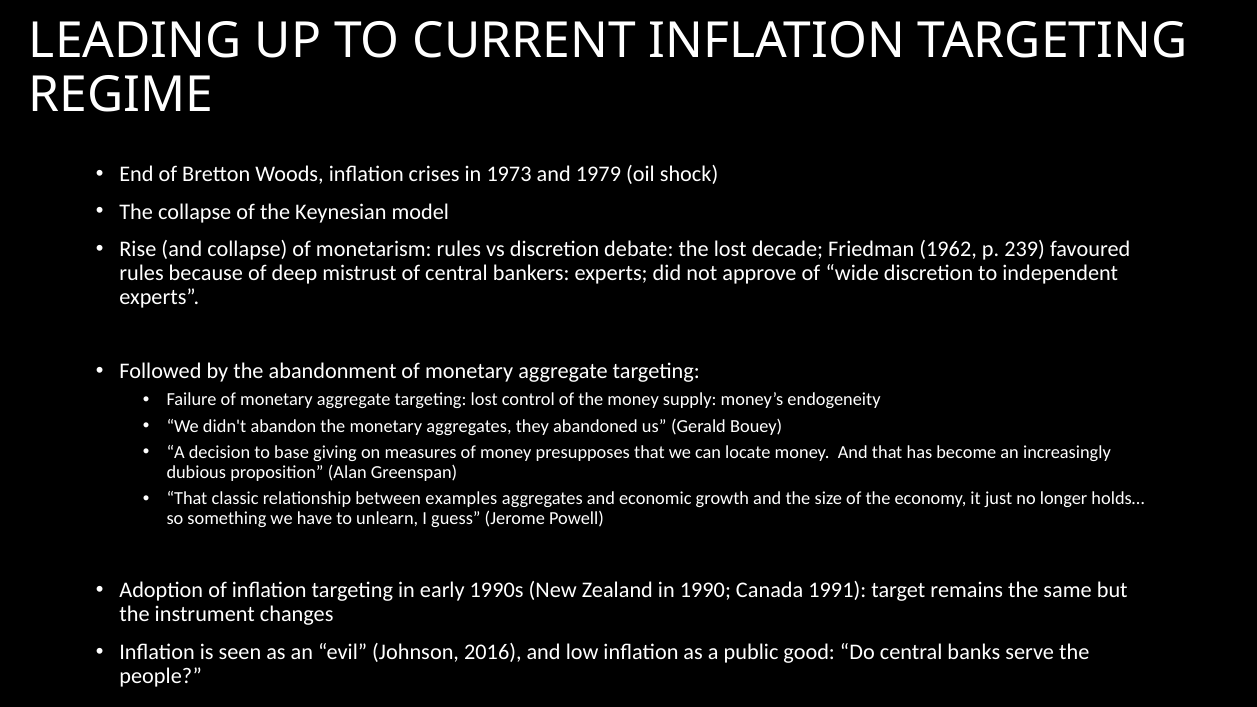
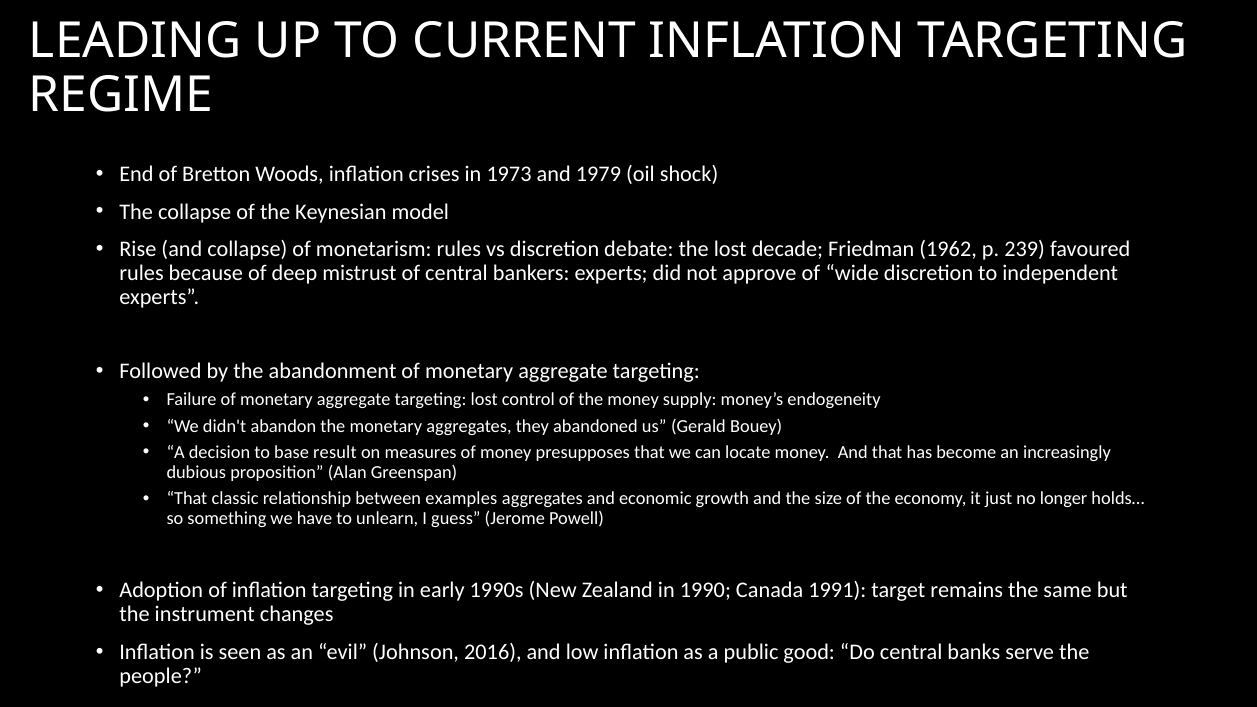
giving: giving -> result (335, 452)
